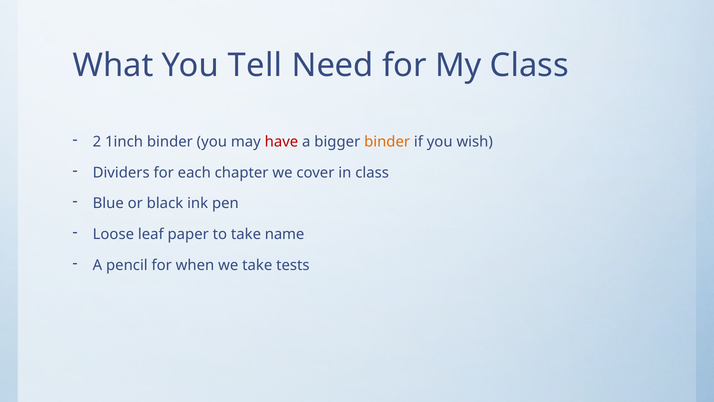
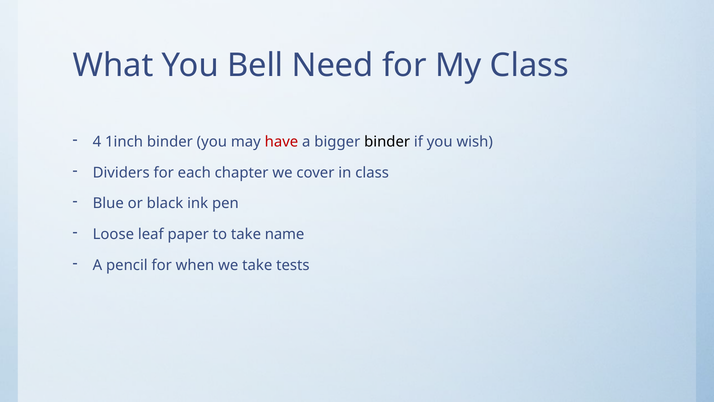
Tell: Tell -> Bell (255, 65)
2: 2 -> 4 (97, 142)
binder colour: orange -> black (387, 142)
